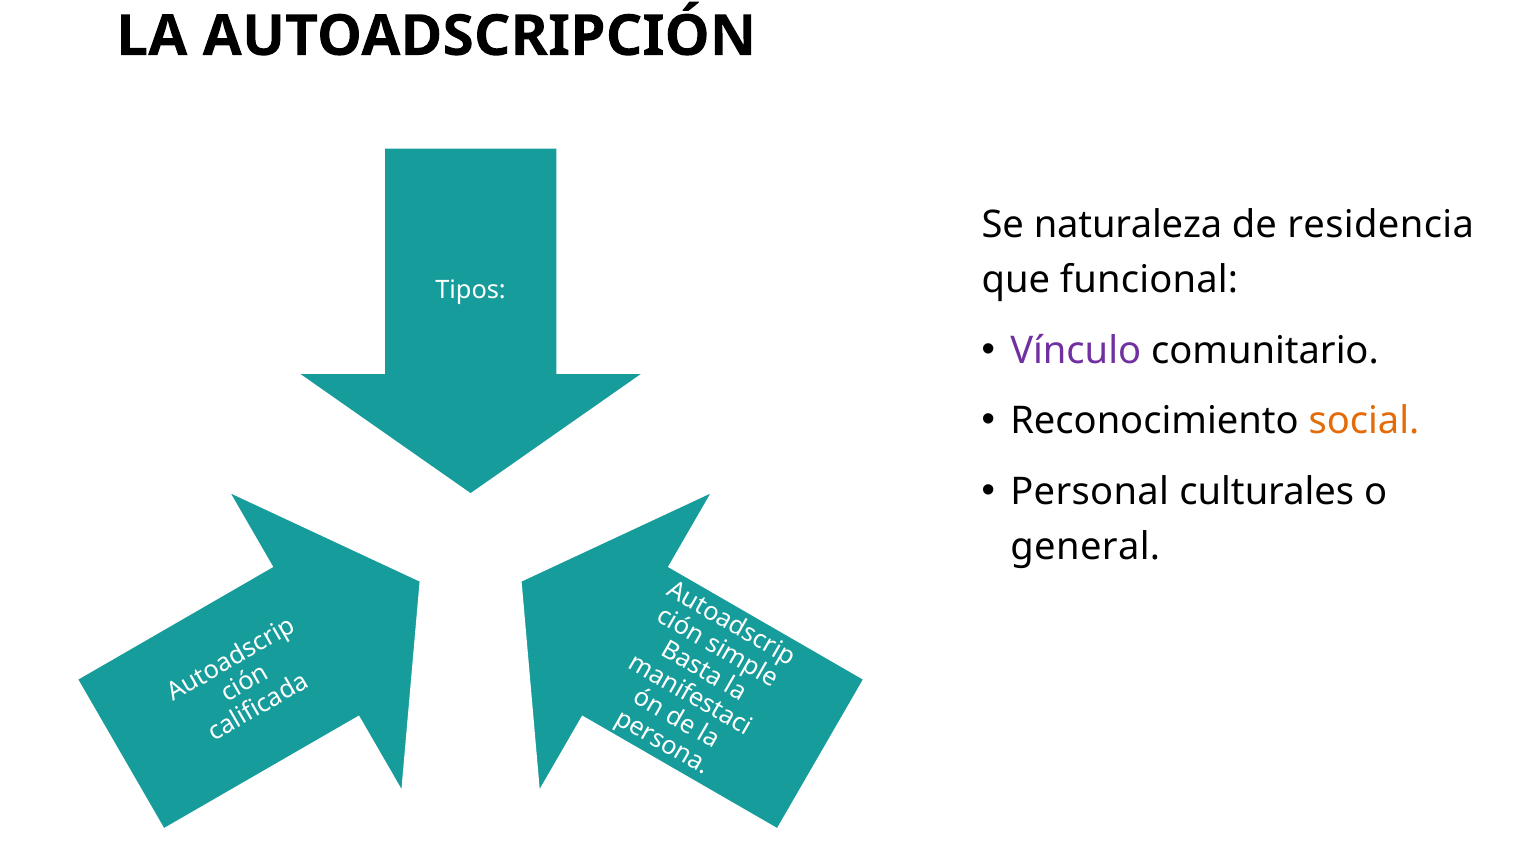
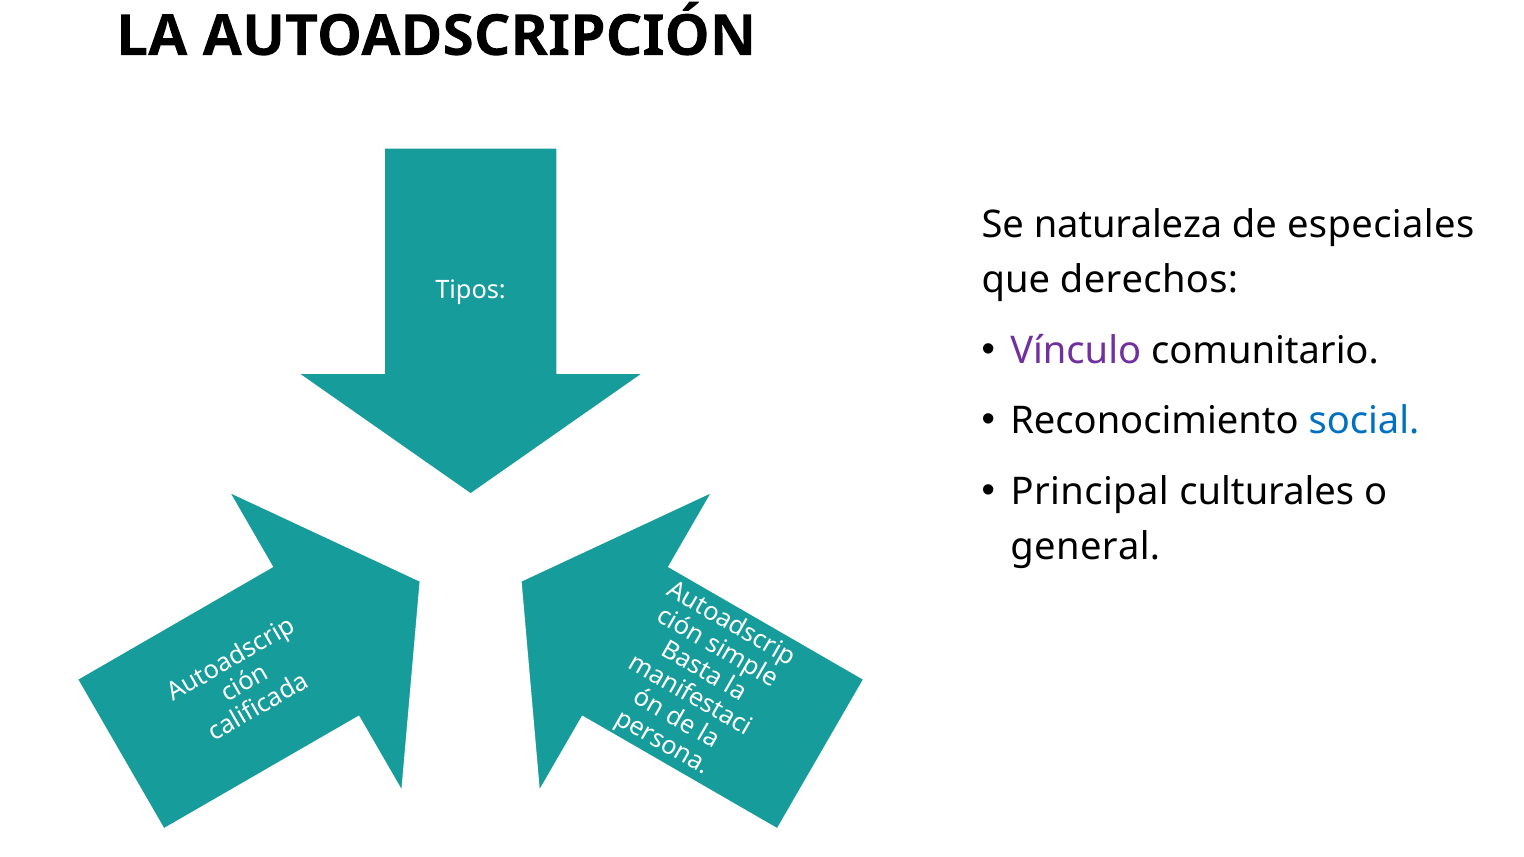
residencia: residencia -> especiales (1381, 225)
funcional: funcional -> derechos (1149, 280)
social colour: orange -> blue (1364, 421)
Personal: Personal -> Principal (1090, 492)
